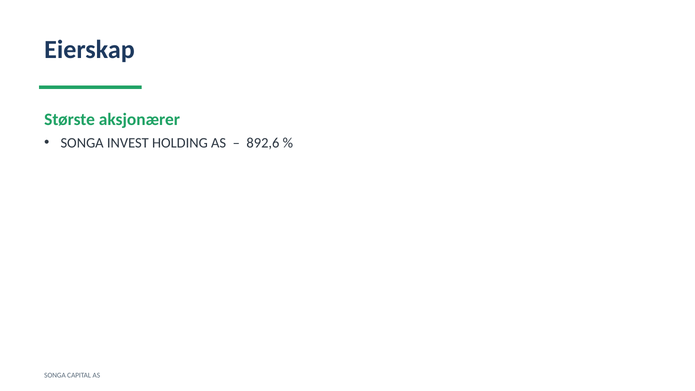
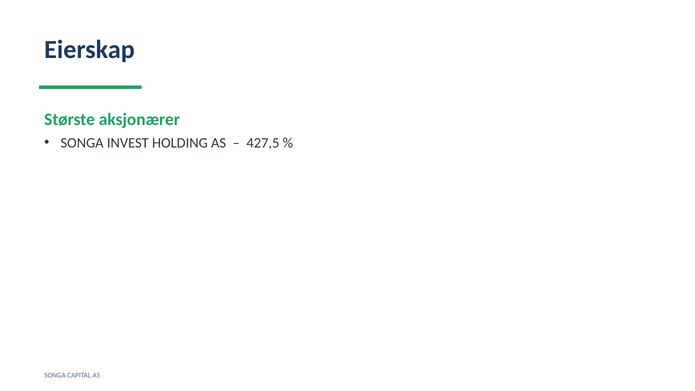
892,6: 892,6 -> 427,5 (263, 143)
